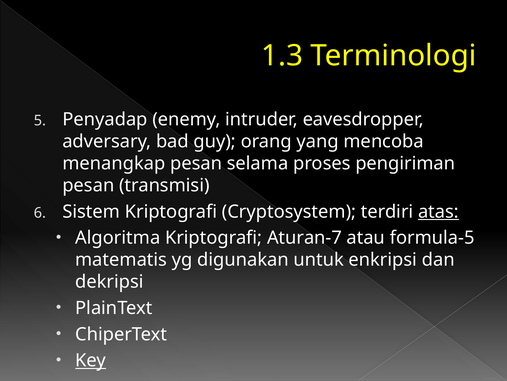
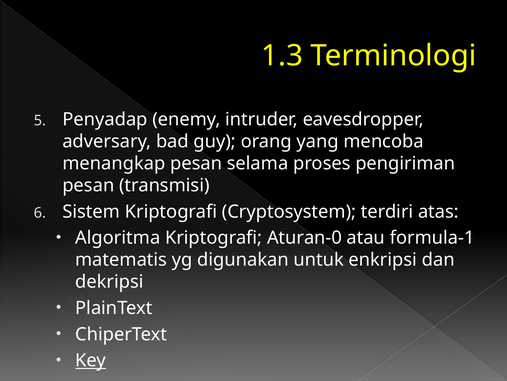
atas underline: present -> none (438, 211)
Aturan-7: Aturan-7 -> Aturan-0 (304, 237)
formula-5: formula-5 -> formula-1 (432, 237)
